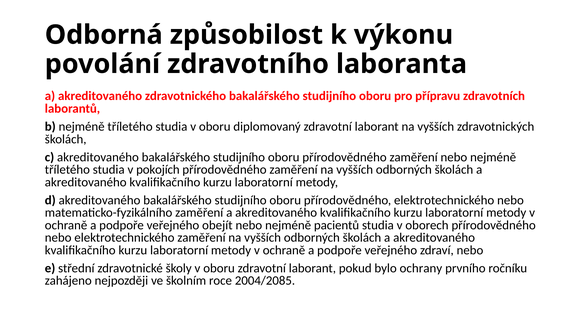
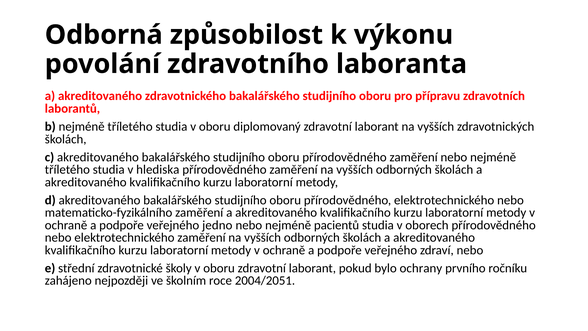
pokojích: pokojích -> hlediska (158, 170)
obejít: obejít -> jedno (217, 225)
2004/2085: 2004/2085 -> 2004/2051 (265, 281)
